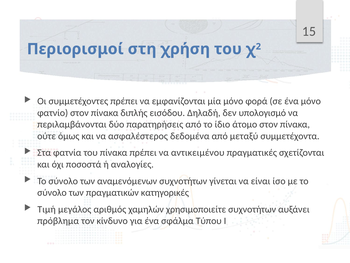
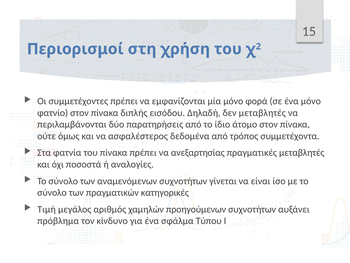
δεν υπολογισμό: υπολογισμό -> μεταβλητές (262, 113)
μεταξύ: μεταξύ -> τρόπος (244, 136)
αντικειμένου: αντικειμένου -> ανεξαρτησίας (198, 152)
πραγματικές σχετίζονται: σχετίζονται -> μεταβλητές (302, 152)
χρησιμοποιείτε: χρησιμοποιείτε -> προηγούμενων (196, 209)
